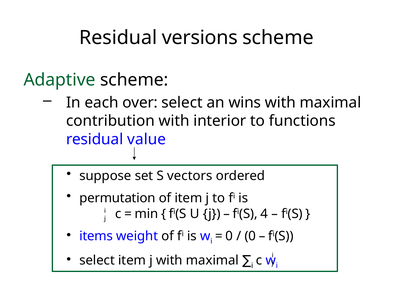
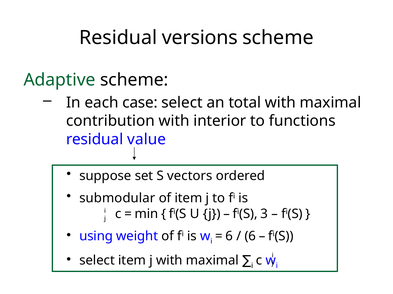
over: over -> case (140, 103)
wins: wins -> total (245, 103)
permutation: permutation -> submodular (117, 199)
4: 4 -> 3 (264, 214)
items: items -> using (96, 237)
0: 0 -> 6 (229, 237)
0: 0 -> 6 (250, 237)
